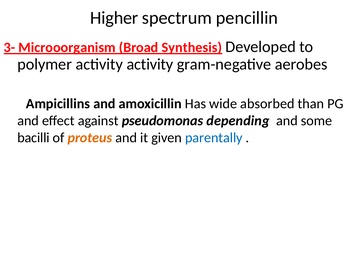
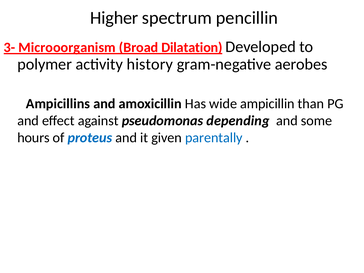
Synthesis: Synthesis -> Dilatation (192, 48)
activity activity: activity -> history (150, 64)
absorbed: absorbed -> ampicillin (267, 104)
bacilli: bacilli -> hours (33, 138)
proteus colour: orange -> blue (90, 138)
